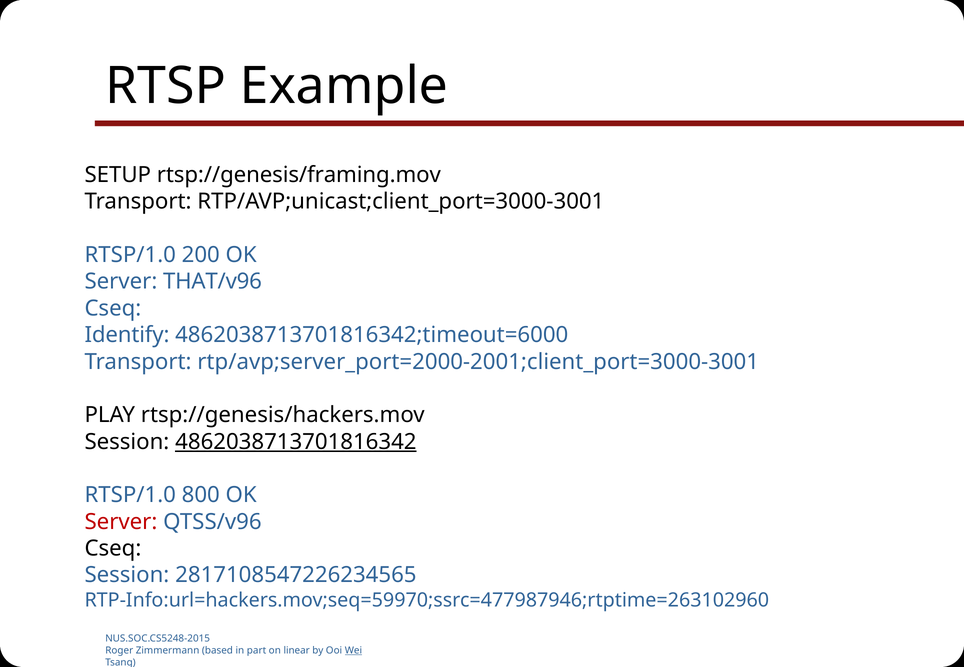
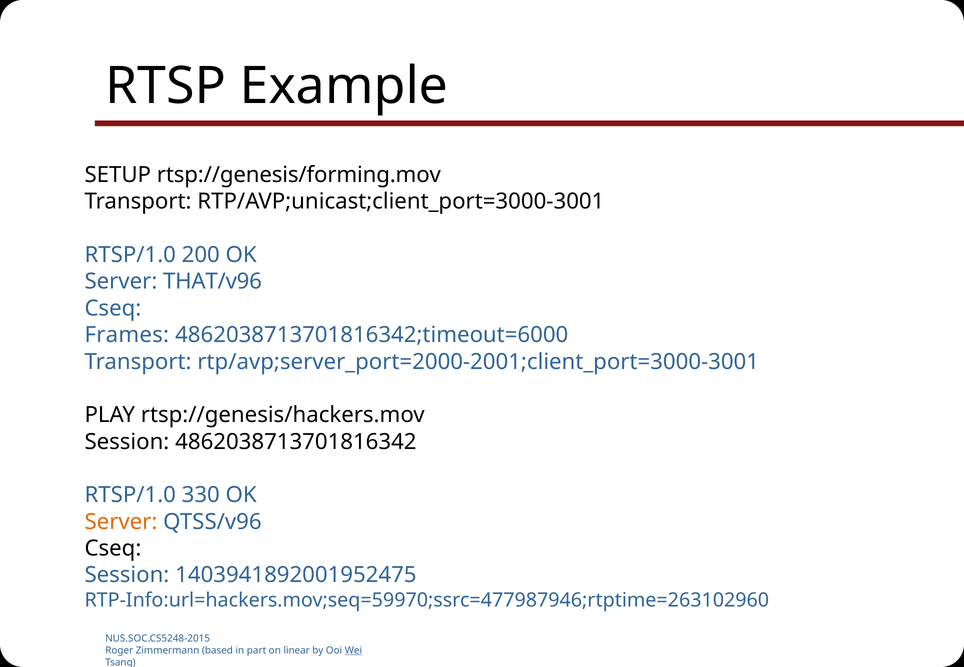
rtsp://genesis/framing.mov: rtsp://genesis/framing.mov -> rtsp://genesis/forming.mov (299, 175)
Identify: Identify -> Frames (127, 335)
4862038713701816342 underline: present -> none (296, 442)
800: 800 -> 330 (201, 495)
Server colour: red -> orange (121, 522)
2817108547226234565: 2817108547226234565 -> 1403941892001952475 (296, 575)
